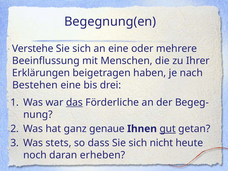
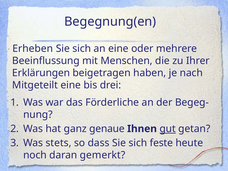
Verstehe: Verstehe -> Erheben (33, 49)
Bestehen: Bestehen -> Mitgeteilt (35, 85)
das underline: present -> none (74, 102)
nicht: nicht -> feste (161, 143)
erheben: erheben -> gemerkt (103, 155)
